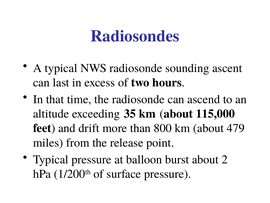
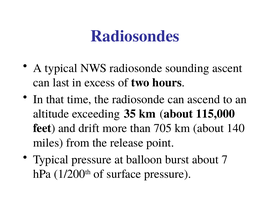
800: 800 -> 705 (163, 128)
479: 479 -> 140 (236, 128)
2: 2 -> 7 (225, 159)
